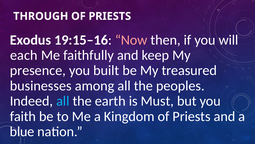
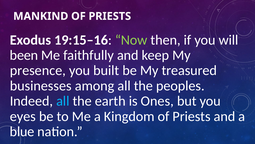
THROUGH: THROUGH -> MANKIND (41, 16)
Now colour: pink -> light green (131, 40)
each: each -> been (24, 55)
Must: Must -> Ones (157, 101)
faith: faith -> eyes (23, 116)
